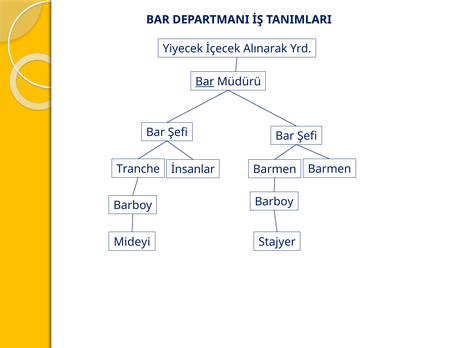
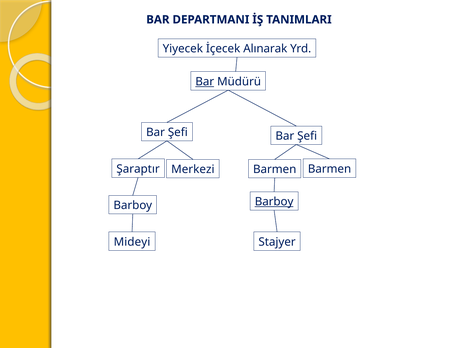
Tranche: Tranche -> Şaraptır (138, 169)
İnsanlar: İnsanlar -> Merkezi (193, 169)
Barboy underline: none -> present (274, 202)
